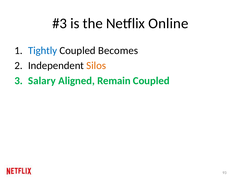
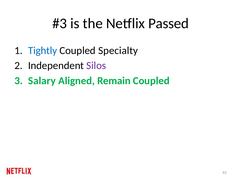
Online: Online -> Passed (169, 23)
Becomes: Becomes -> Specialty (118, 51)
Silos colour: orange -> purple (96, 66)
